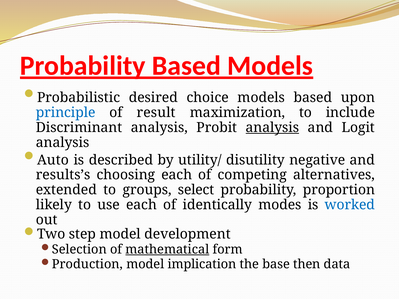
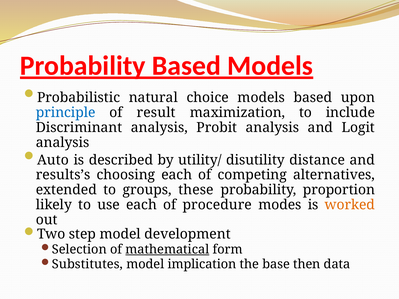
desired: desired -> natural (153, 98)
analysis underline: present -> none (272, 128)
negative: negative -> distance (317, 160)
select: select -> these (196, 190)
identically: identically -> procedure (217, 205)
worked colour: blue -> orange (350, 205)
Production: Production -> Substitutes (87, 264)
